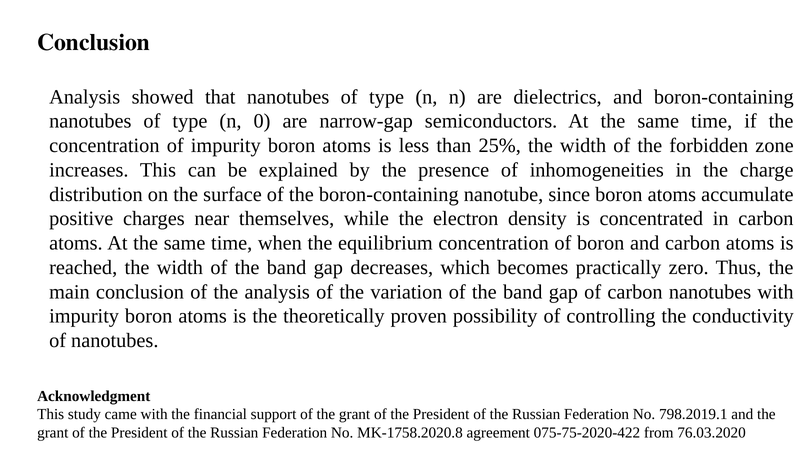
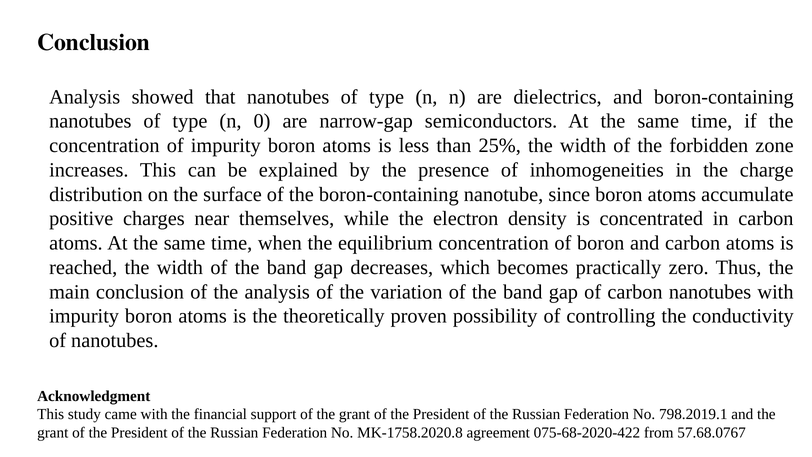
075-75-2020-422: 075-75-2020-422 -> 075-68-2020-422 (587, 432)
76.03.2020: 76.03.2020 -> 57.68.0767 (712, 432)
